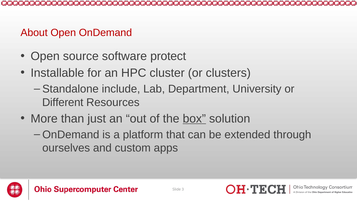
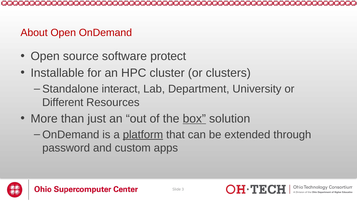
include: include -> interact (121, 89)
platform underline: none -> present (143, 135)
ourselves: ourselves -> password (66, 148)
